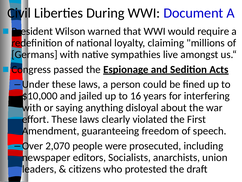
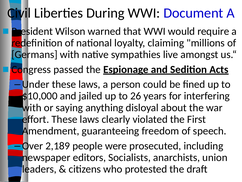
16: 16 -> 26 (136, 96)
2,070: 2,070 -> 2,189 (58, 145)
